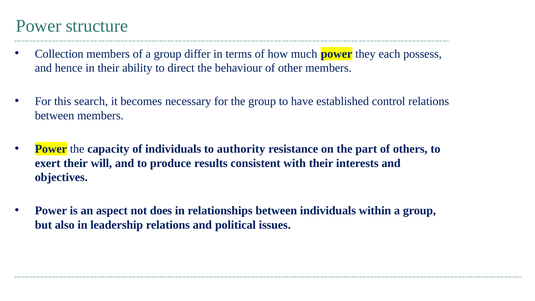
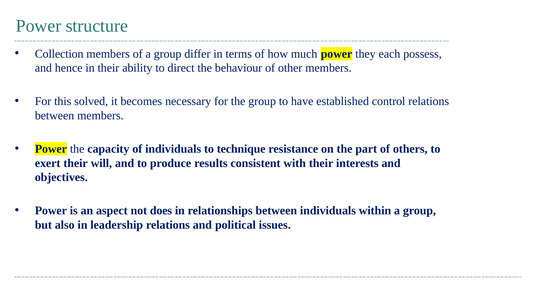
search: search -> solved (91, 101)
authority: authority -> technique (241, 149)
